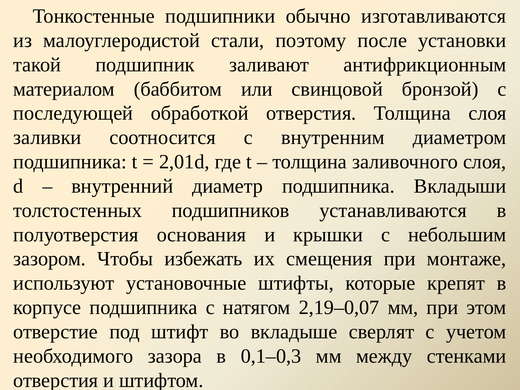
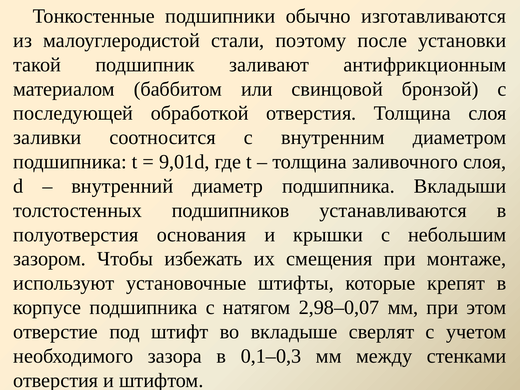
2,01d: 2,01d -> 9,01d (184, 162)
2,19–0,07: 2,19–0,07 -> 2,98–0,07 (339, 308)
